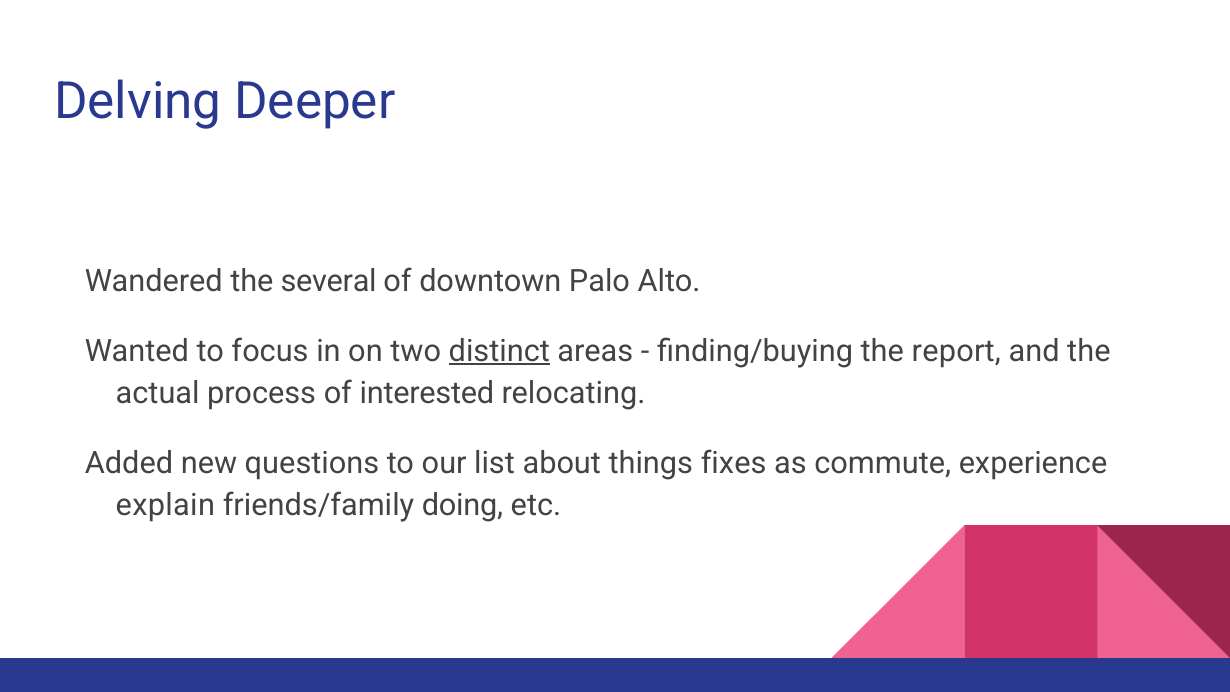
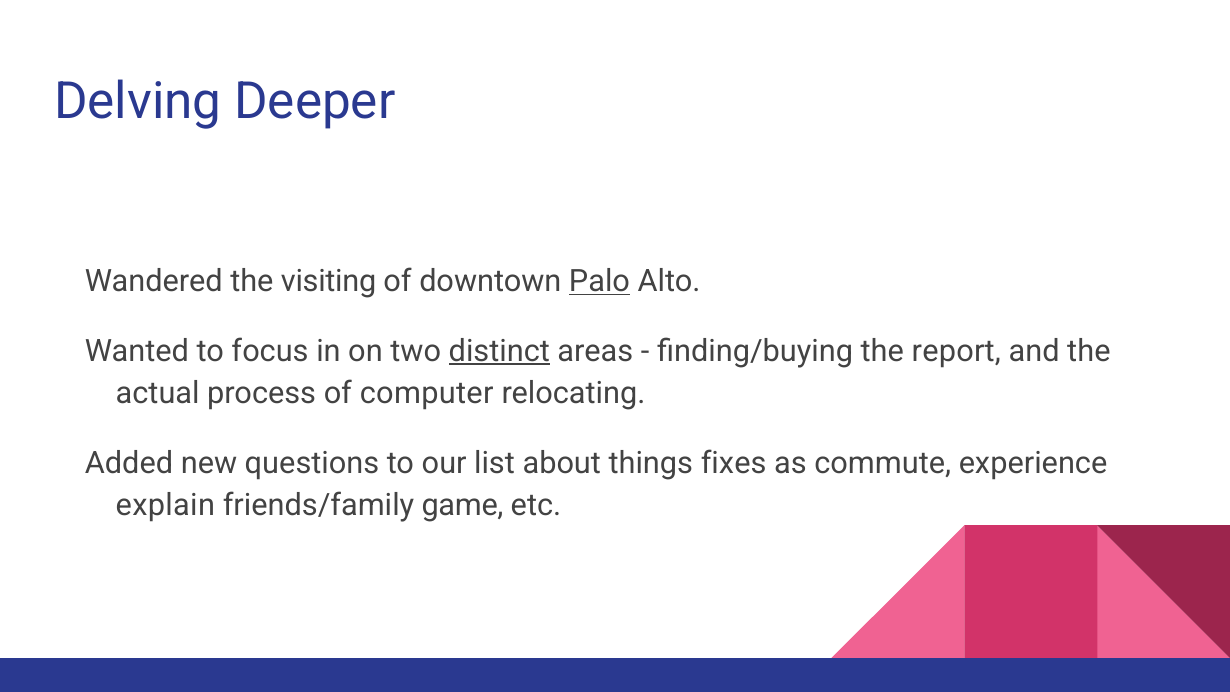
several: several -> visiting (329, 281)
Palo underline: none -> present (599, 281)
interested: interested -> computer (427, 393)
doing: doing -> game (463, 505)
